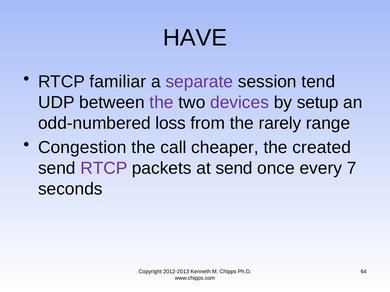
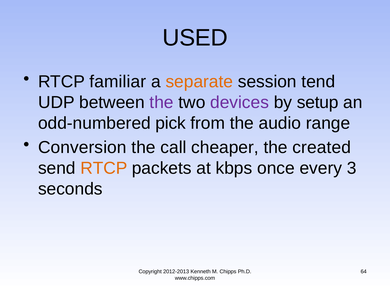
HAVE: HAVE -> USED (195, 38)
separate colour: purple -> orange (199, 82)
loss: loss -> pick (171, 123)
rarely: rarely -> audio (280, 123)
Congestion: Congestion -> Conversion (82, 148)
RTCP colour: purple -> orange (104, 169)
at send: send -> kbps (234, 169)
7: 7 -> 3 (352, 169)
